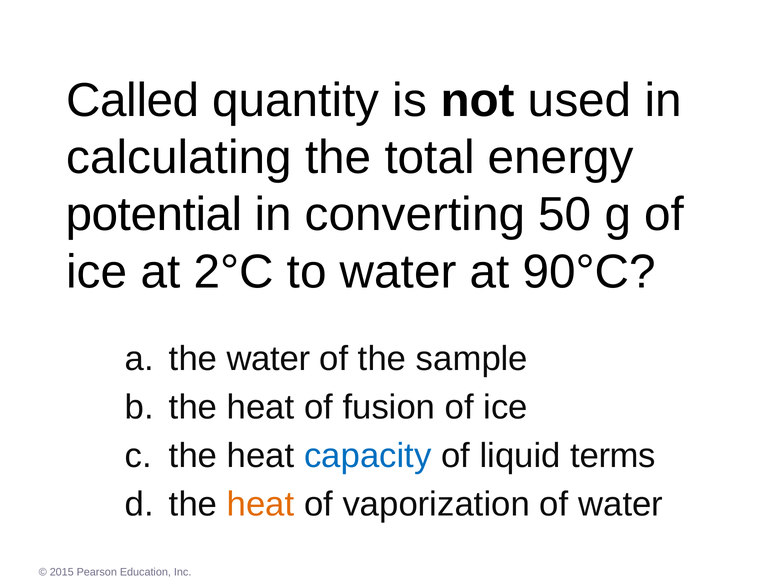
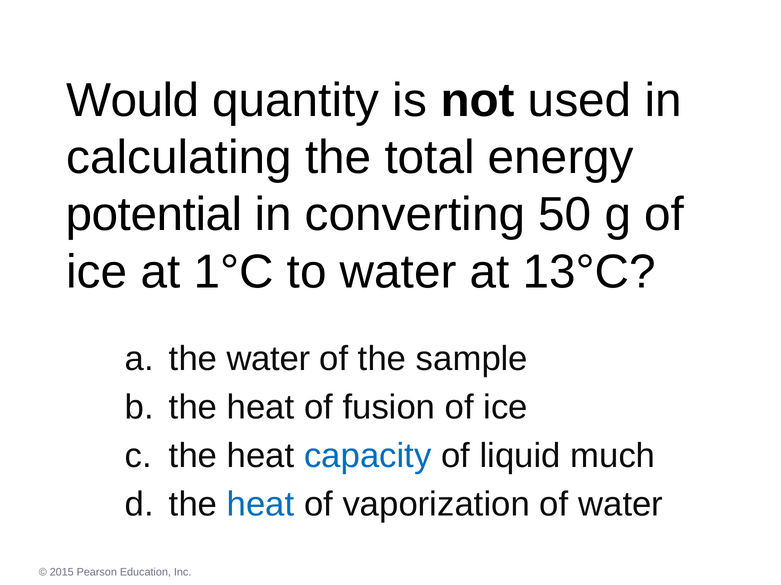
Called: Called -> Would (133, 100)
2°C: 2°C -> 1°C (234, 272)
90°C: 90°C -> 13°C (589, 272)
terms: terms -> much (613, 456)
heat colour: orange -> blue (261, 505)
